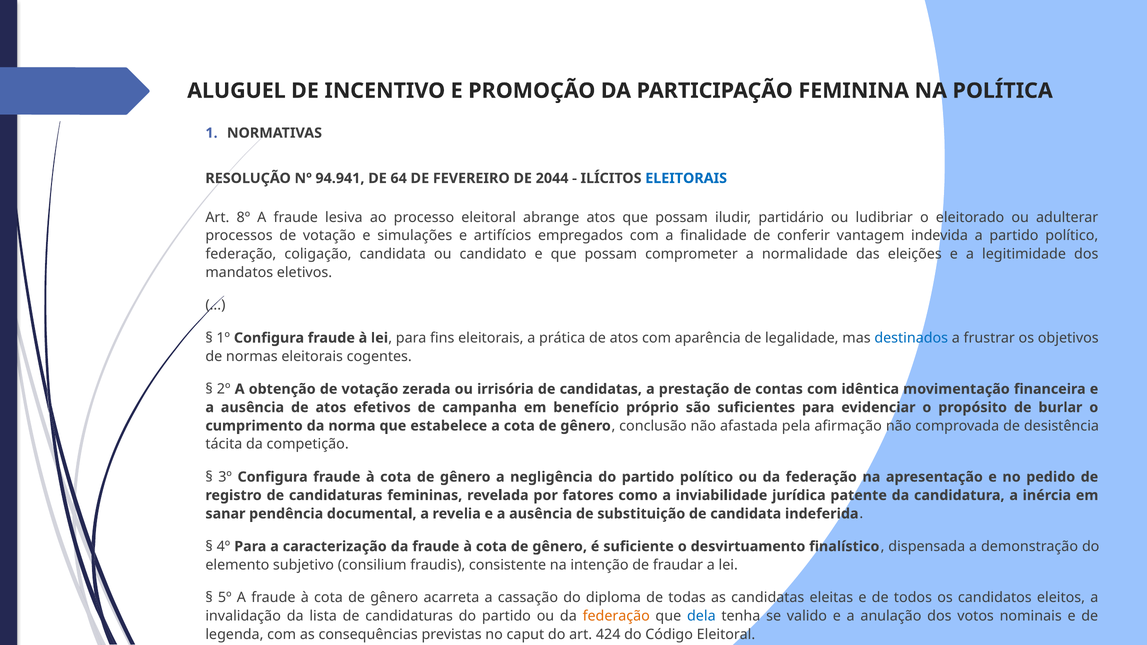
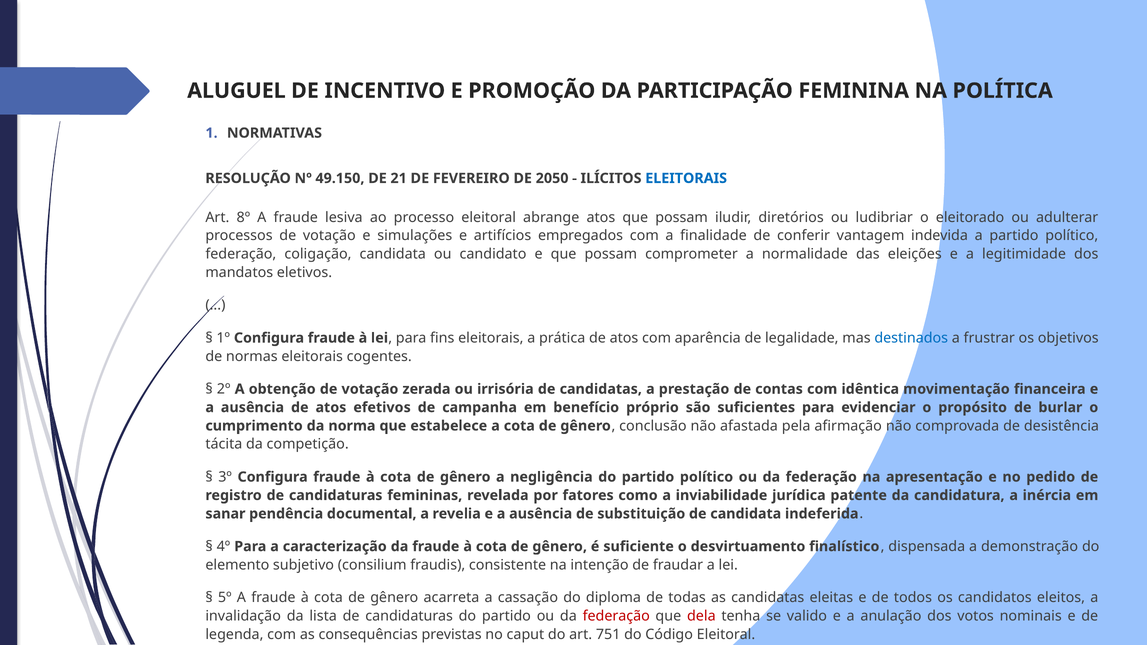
94.941: 94.941 -> 49.150 (340, 178)
64: 64 -> 21 (399, 178)
2044: 2044 -> 2050 (552, 178)
partidário: partidário -> diretórios (791, 217)
federação colour: orange -> red (616, 616)
dela colour: blue -> red (701, 616)
424: 424 -> 751 (608, 635)
